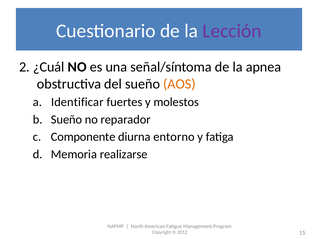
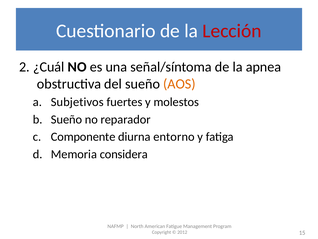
Lección colour: purple -> red (232, 31)
Identificar: Identificar -> Subjetivos (77, 102)
realizarse: realizarse -> considera (124, 154)
